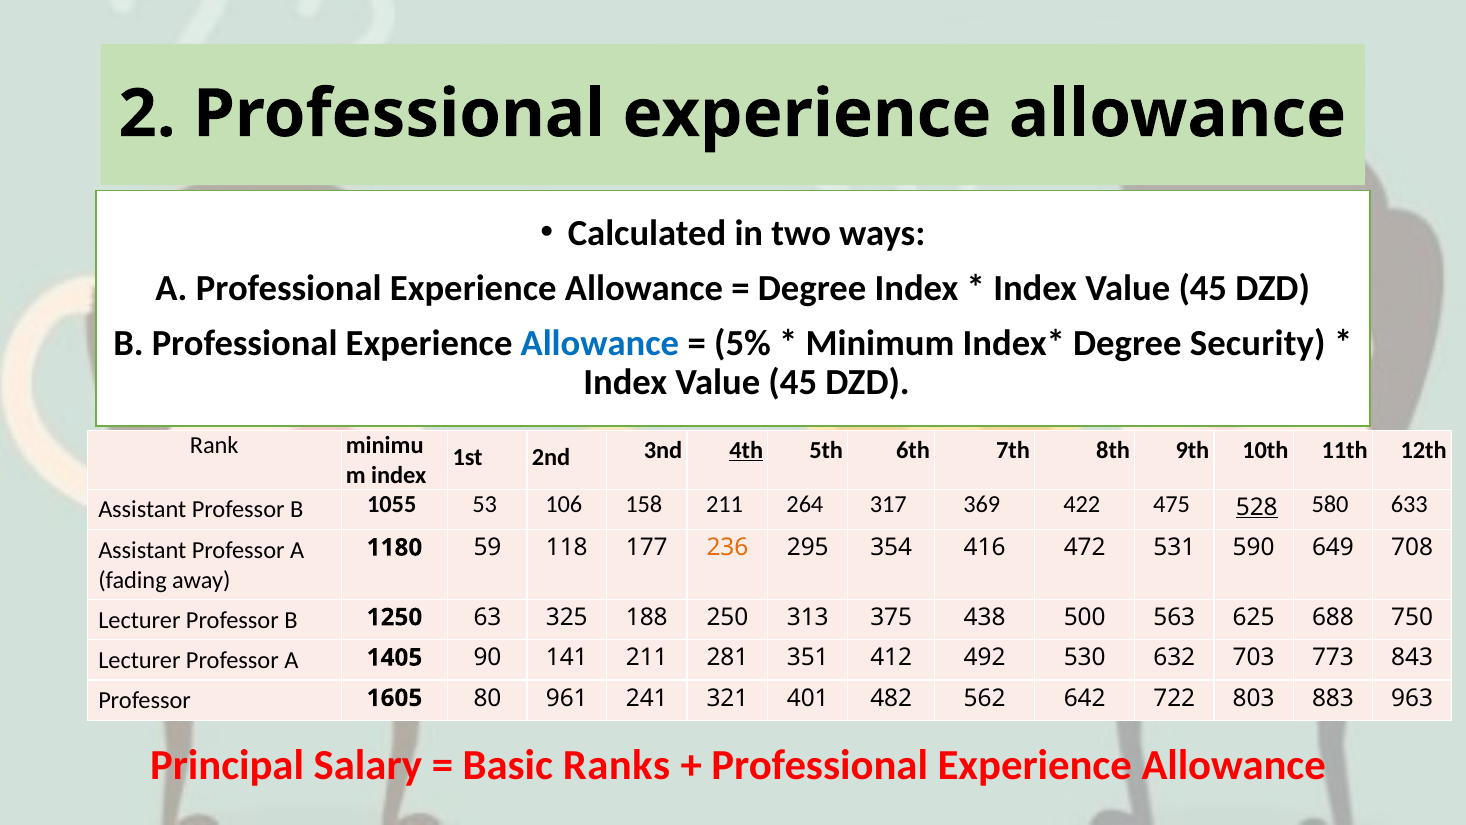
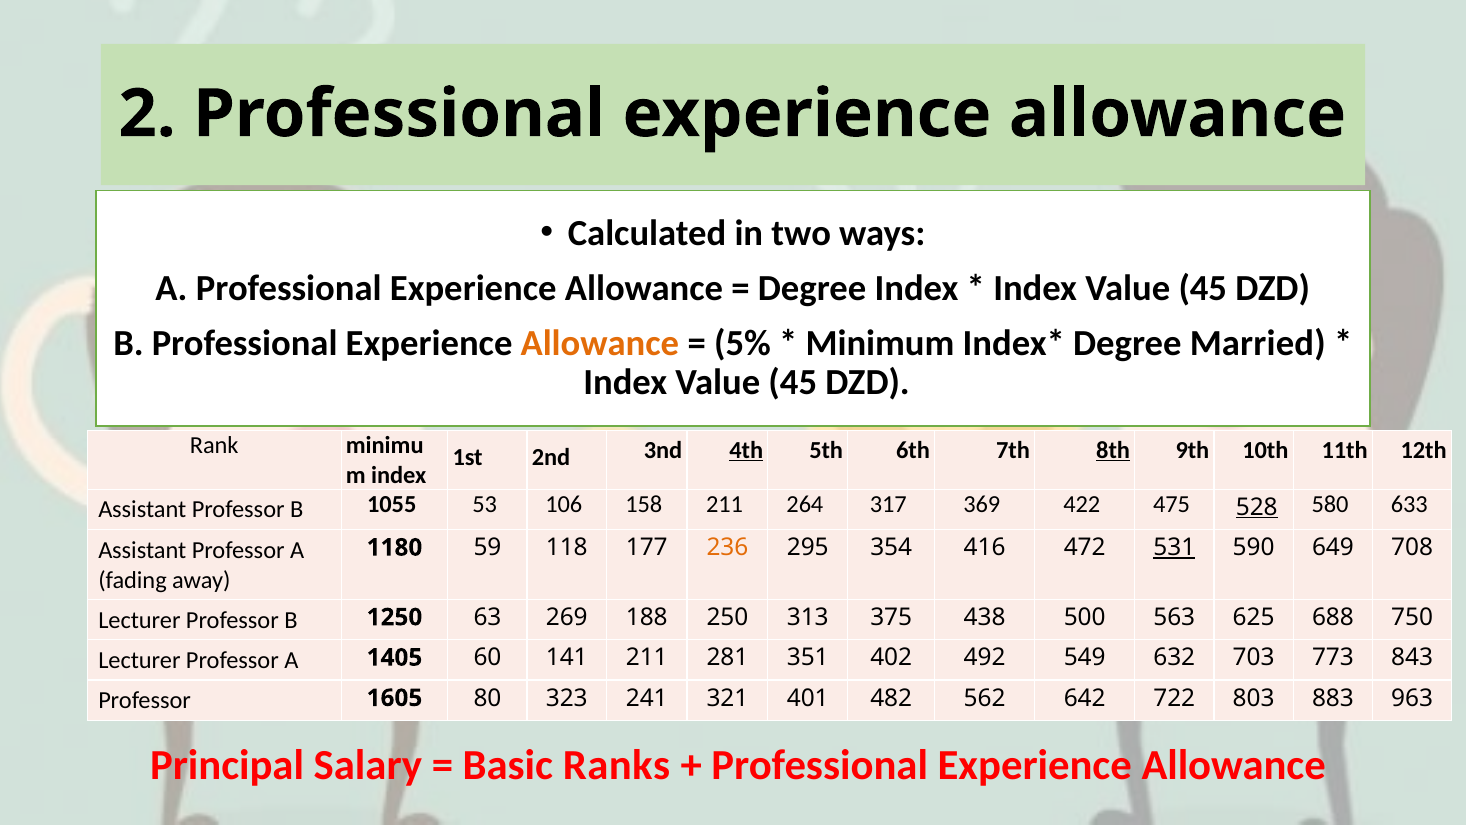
Allowance colour: blue -> orange (600, 343)
Security: Security -> Married (1258, 343)
8th underline: none -> present (1113, 450)
531 underline: none -> present (1174, 547)
325: 325 -> 269 (567, 617)
90: 90 -> 60 (487, 657)
412: 412 -> 402 (891, 657)
530: 530 -> 549 (1085, 657)
961: 961 -> 323 (567, 698)
